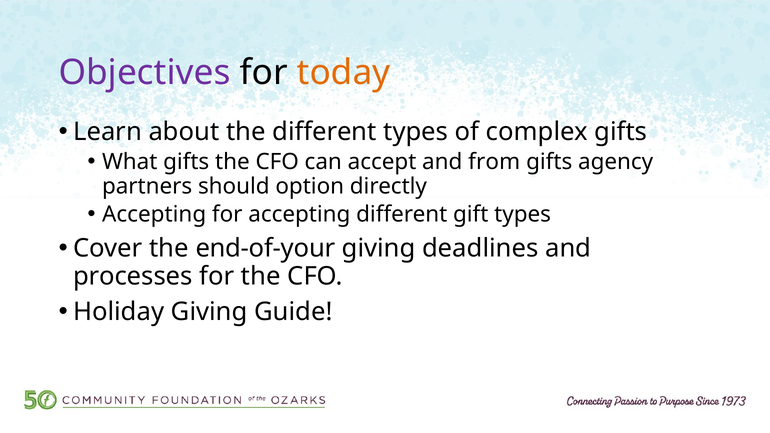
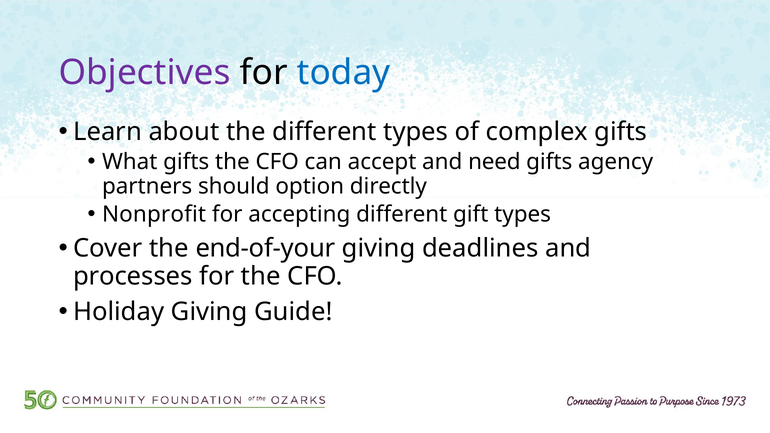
today colour: orange -> blue (344, 72)
from: from -> need (494, 162)
Accepting: Accepting -> Nonprofit (154, 214)
